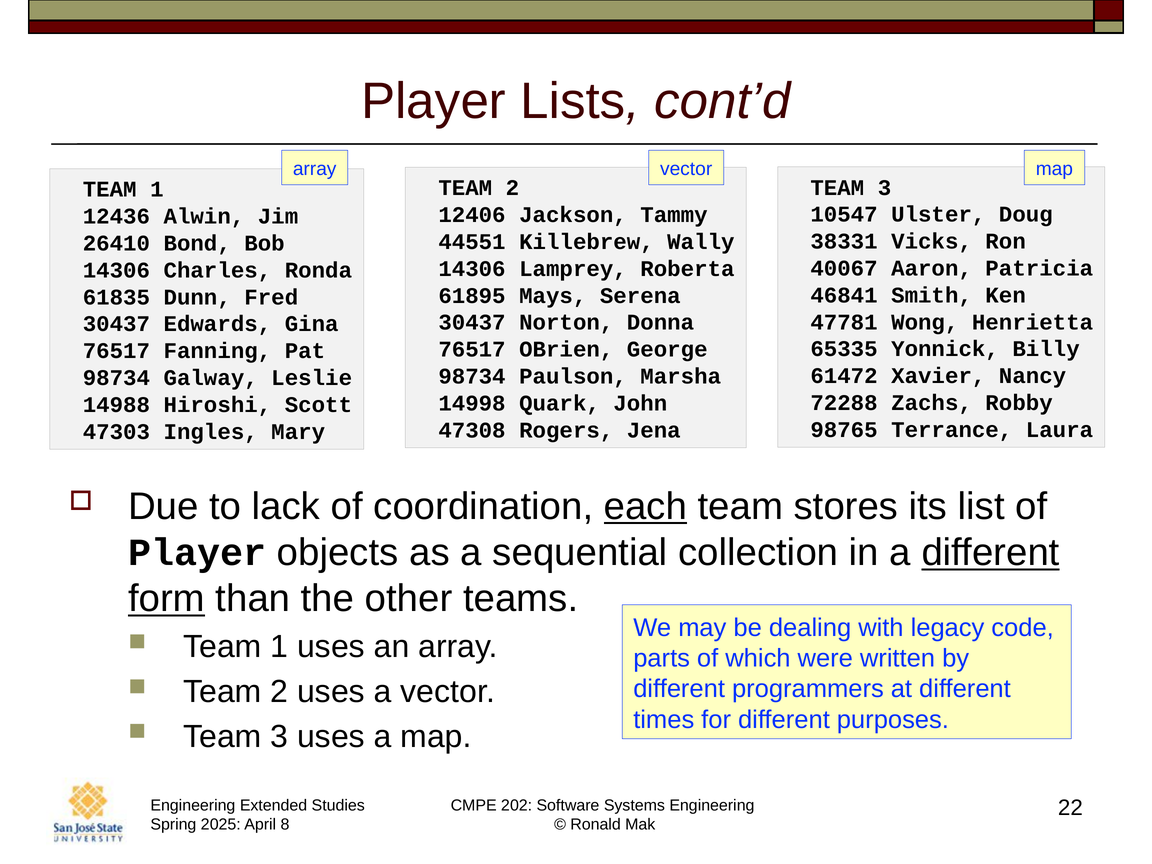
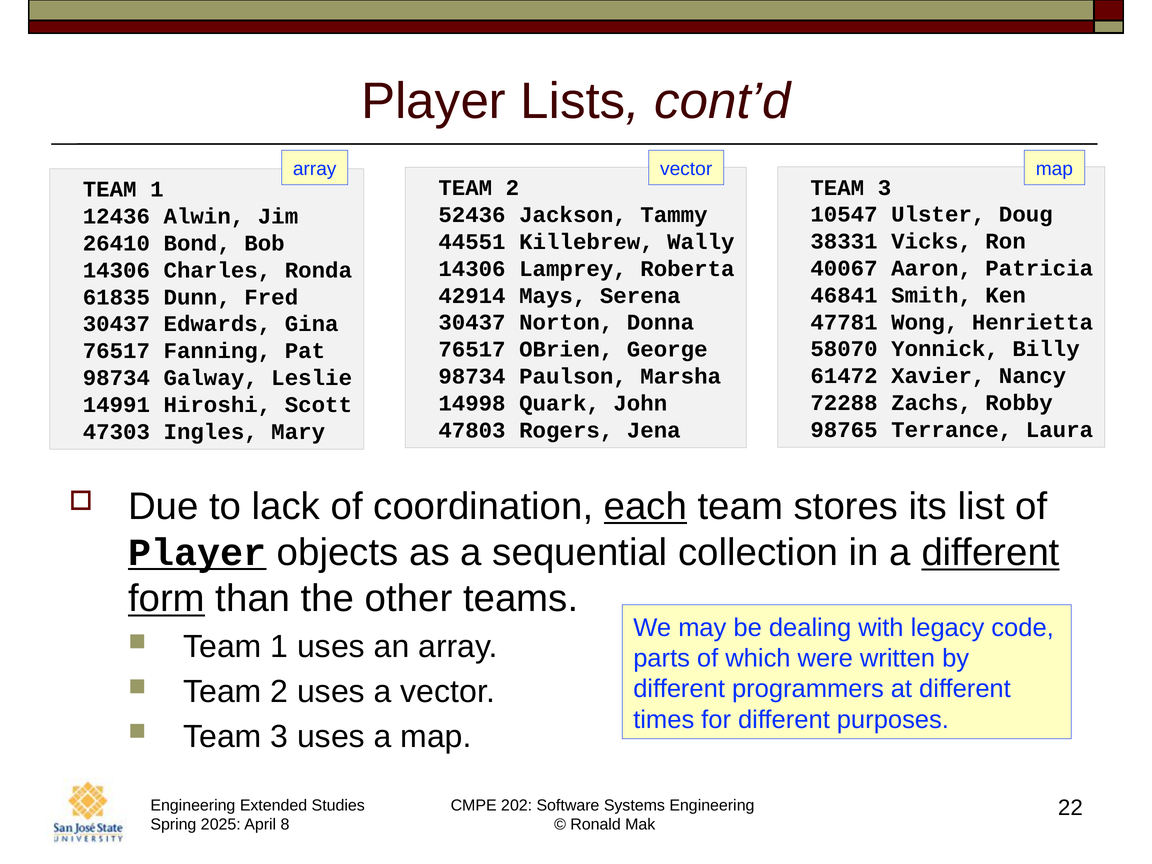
12406: 12406 -> 52436 (472, 215)
61895: 61895 -> 42914 (472, 296)
65335: 65335 -> 58070 (844, 349)
14988: 14988 -> 14991 (116, 405)
47308: 47308 -> 47803 (472, 430)
Player underline: none -> present (197, 553)
